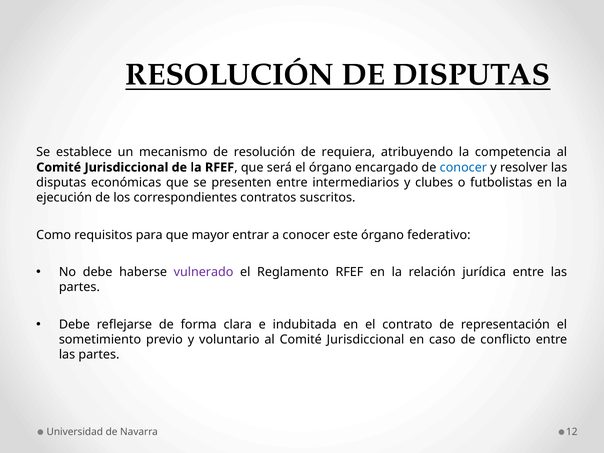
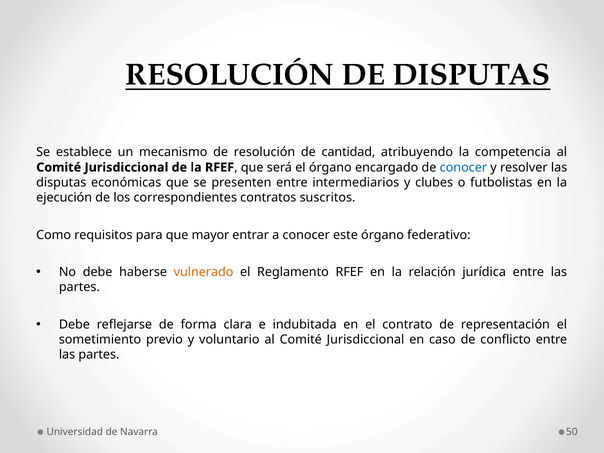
requiera: requiera -> cantidad (348, 152)
vulnerado colour: purple -> orange (204, 272)
12: 12 -> 50 (572, 432)
